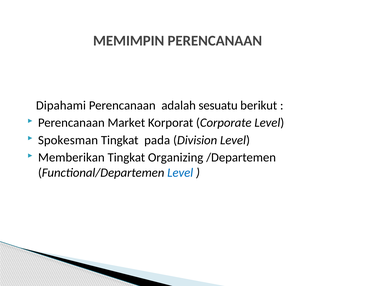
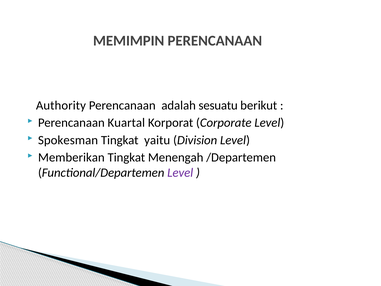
Dipahami: Dipahami -> Authority (61, 105)
Market: Market -> Kuartal (126, 123)
pada: pada -> yaitu (157, 140)
Organizing: Organizing -> Menengah (176, 157)
Level colour: blue -> purple (180, 173)
